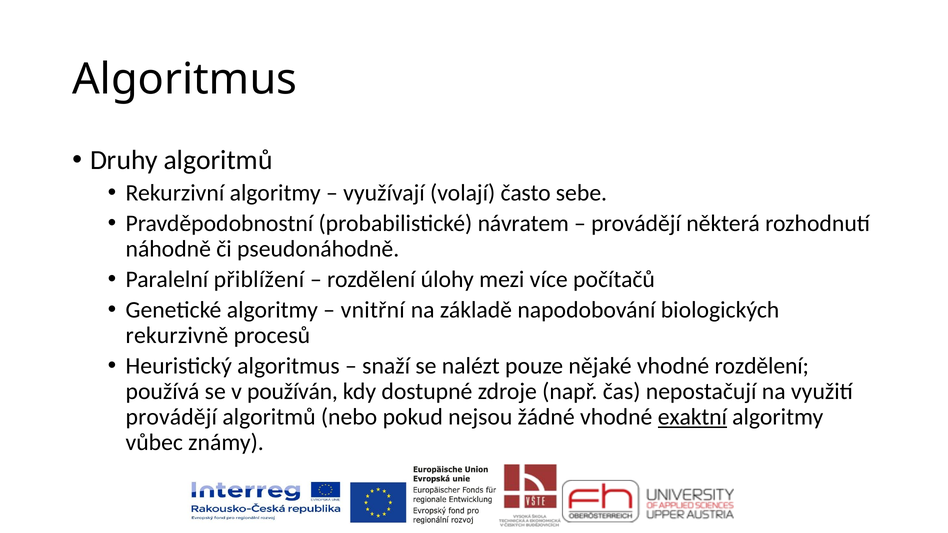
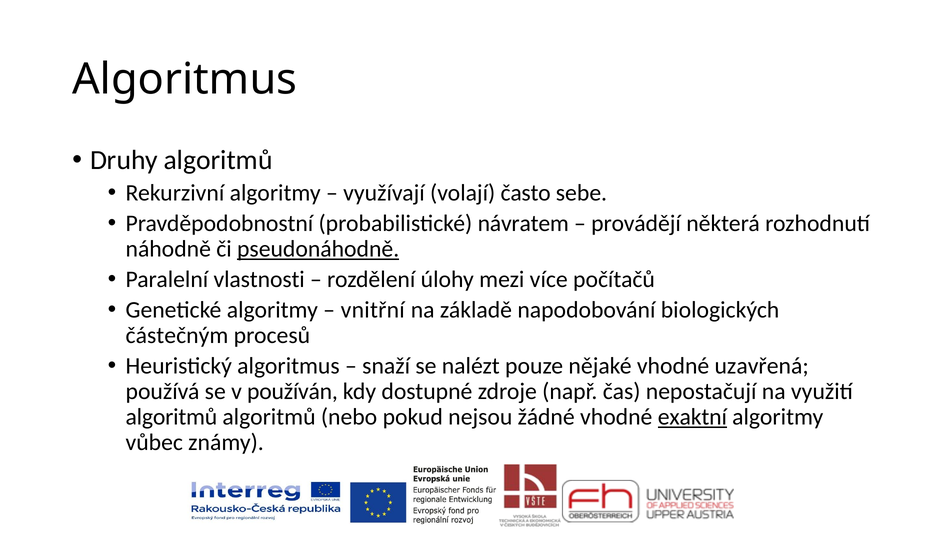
pseudonáhodně underline: none -> present (318, 249)
přiblížení: přiblížení -> vlastnosti (259, 280)
rekurzivně: rekurzivně -> částečným (177, 336)
vhodné rozdělení: rozdělení -> uzavřená (762, 366)
provádějí: provádějí -> algoritmů (171, 417)
